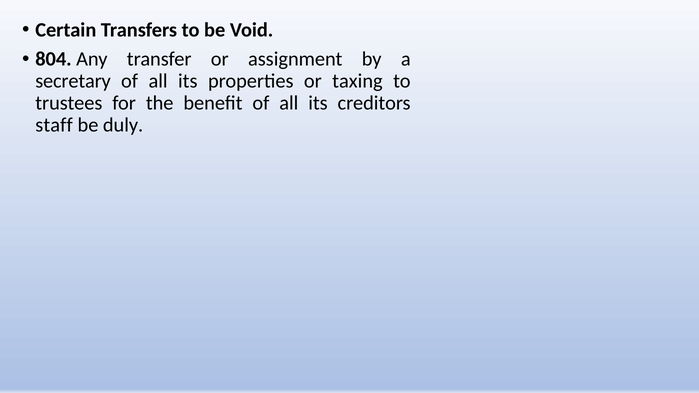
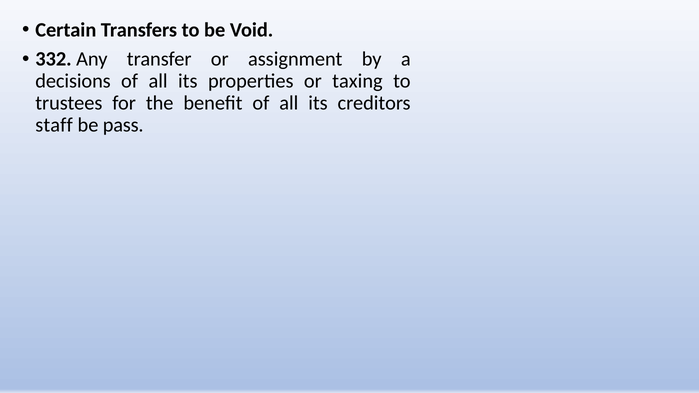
804: 804 -> 332 (53, 59)
secretary: secretary -> decisions (73, 81)
duly: duly -> pass (123, 125)
